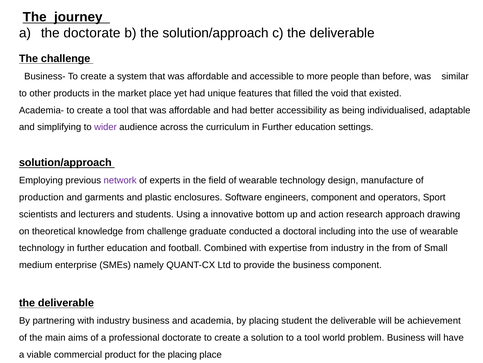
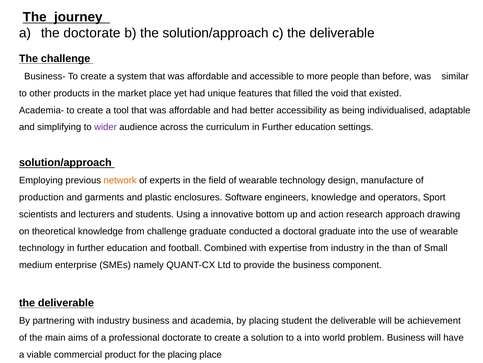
network colour: purple -> orange (120, 180)
engineers component: component -> knowledge (334, 197)
doctoral including: including -> graduate (337, 231)
the from: from -> than (402, 248)
to a tool: tool -> into (312, 337)
